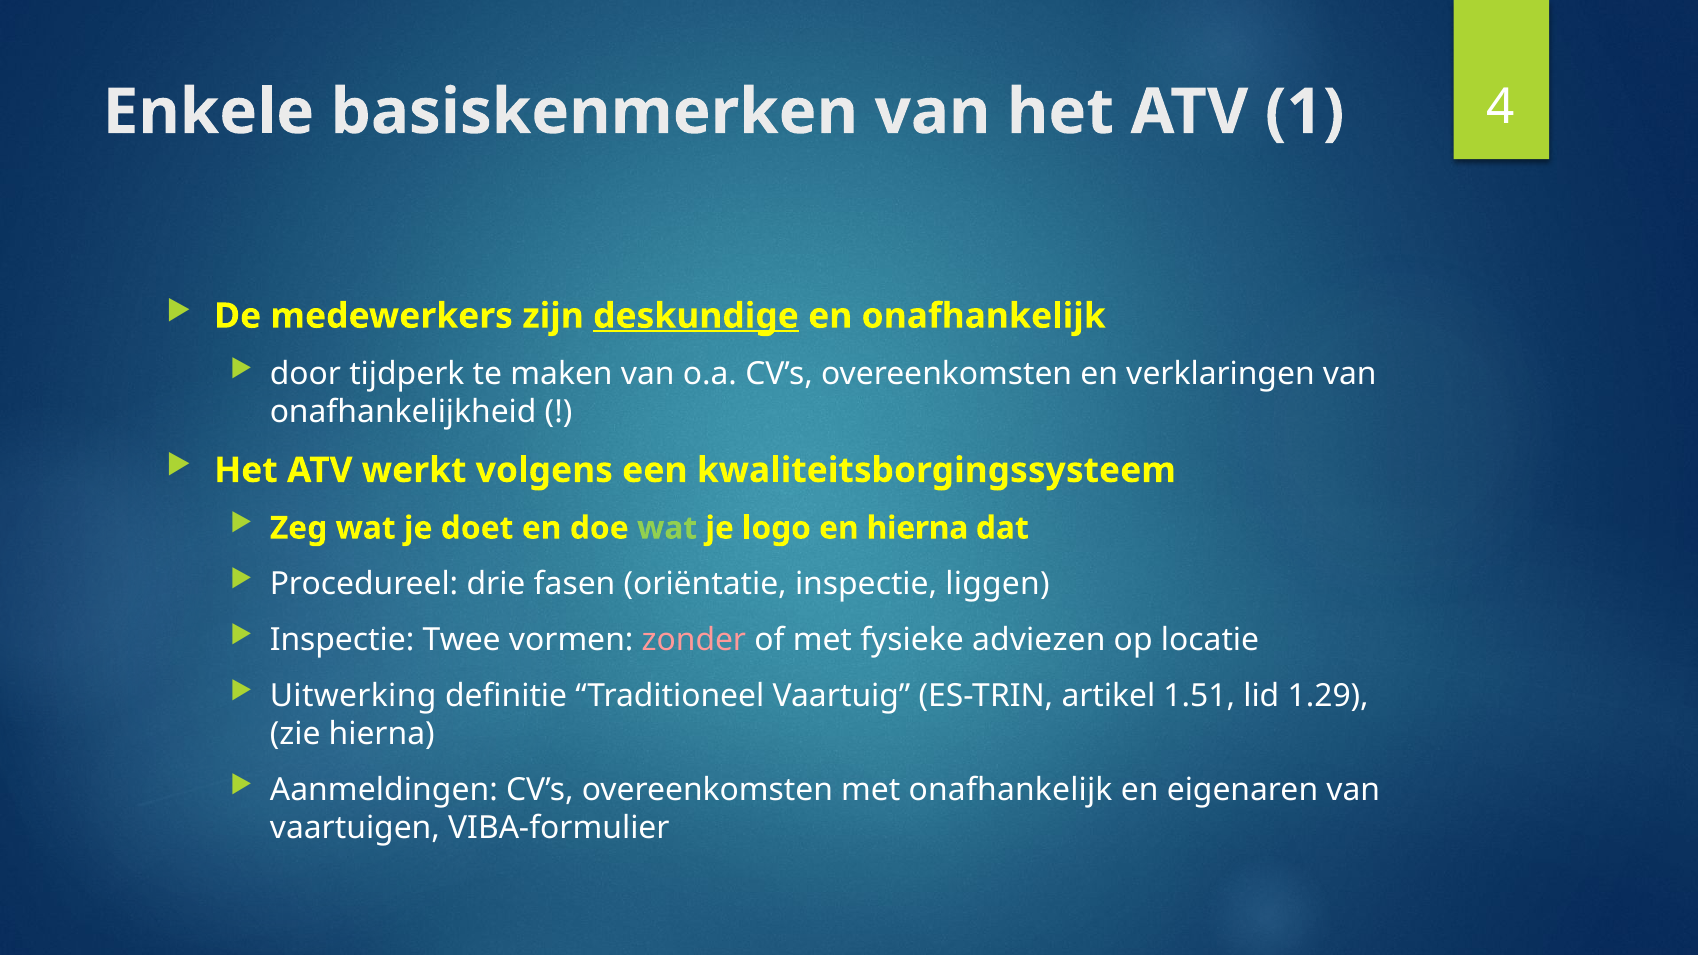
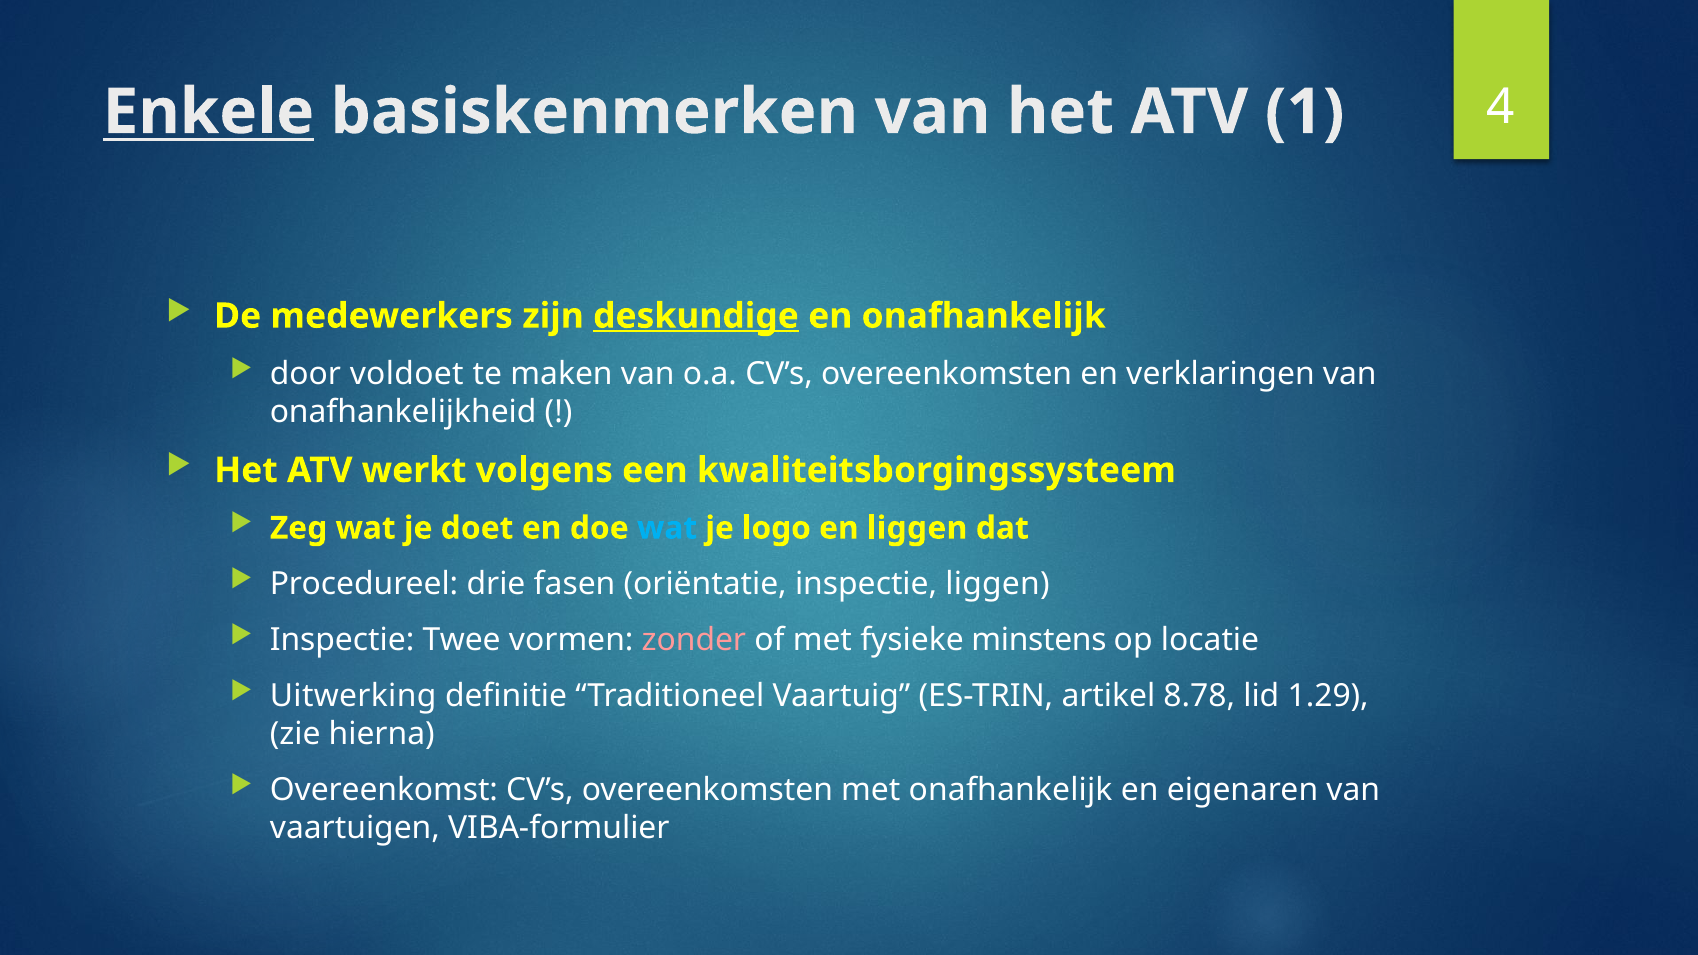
Enkele underline: none -> present (208, 112)
tijdperk: tijdperk -> voldoet (407, 374)
wat colour: light green -> light blue (667, 528)
en hierna: hierna -> liggen (917, 528)
adviezen: adviezen -> minstens (1039, 640)
1.51: 1.51 -> 8.78 (1199, 696)
Aanmeldingen: Aanmeldingen -> Overeenkomst (384, 790)
